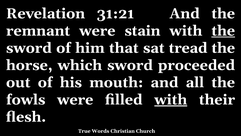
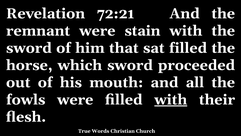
31:21: 31:21 -> 72:21 (116, 14)
the underline: present -> none (223, 31)
sat tread: tread -> filled (188, 48)
